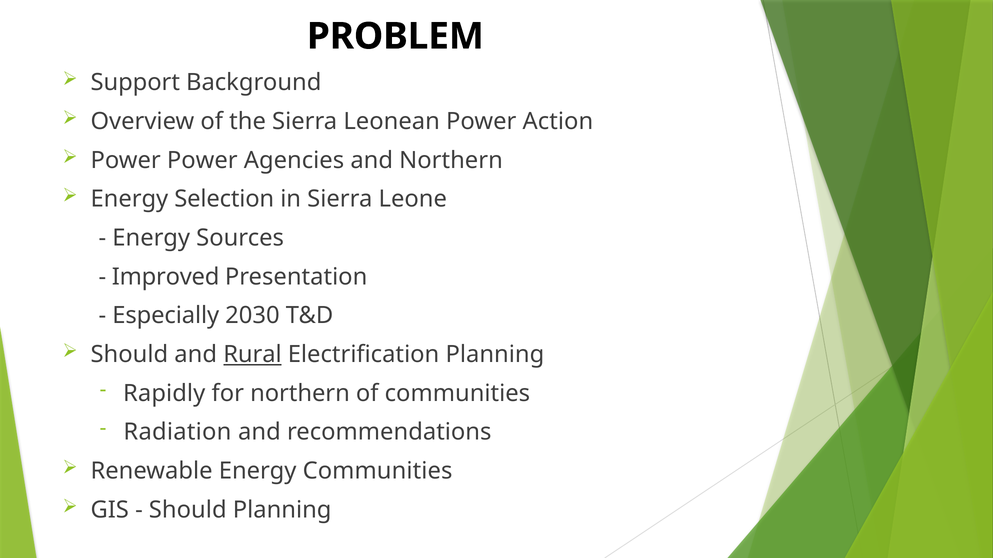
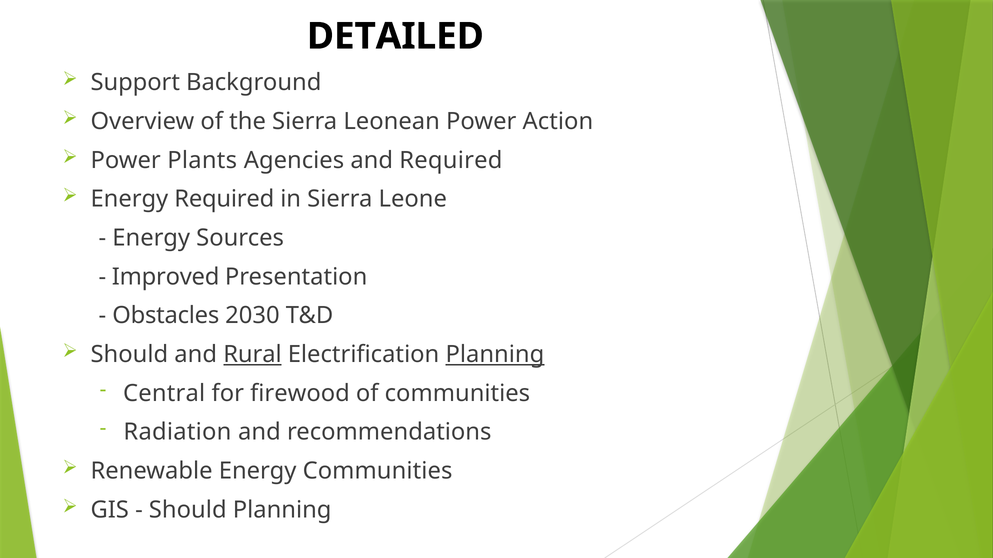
PROBLEM: PROBLEM -> DETAILED (395, 36)
Power Power: Power -> Plants (202, 160)
and Northern: Northern -> Required (451, 160)
Energy Selection: Selection -> Required (224, 199)
Especially: Especially -> Obstacles (166, 316)
Planning underline: none -> present (495, 355)
Rapidly: Rapidly -> Central (164, 394)
for northern: northern -> firewood (300, 394)
